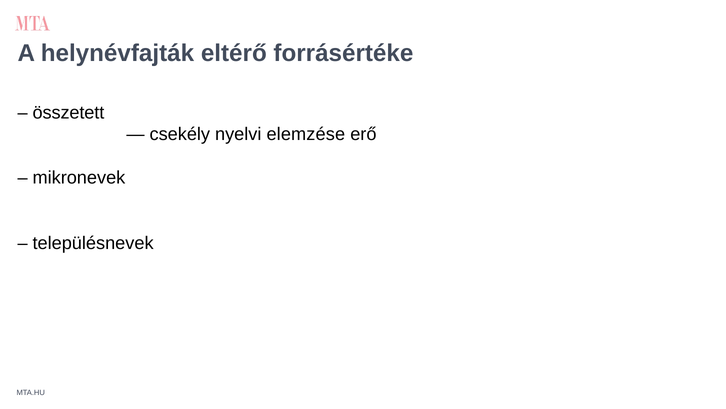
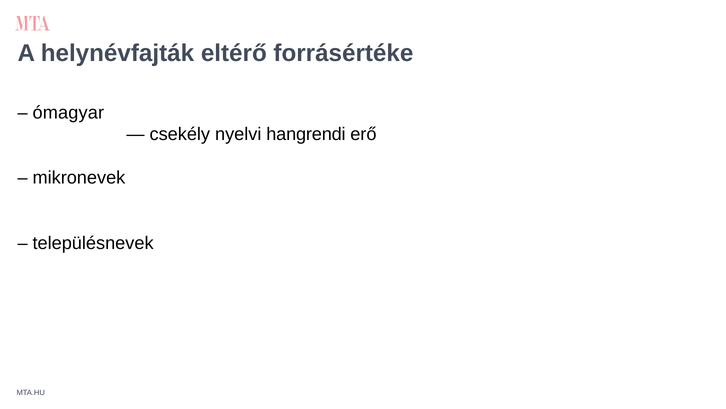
összetett: összetett -> ómagyar (68, 112)
elemzése: elemzése -> hangrendi (306, 134)
